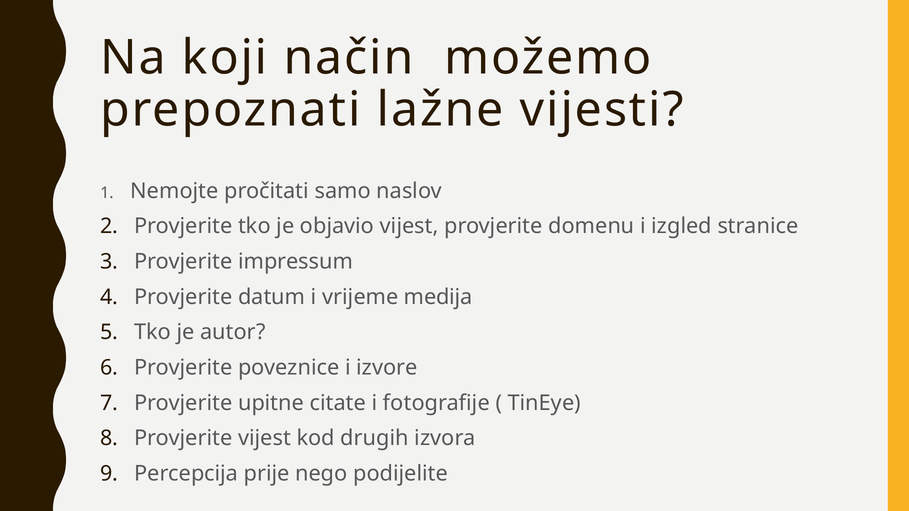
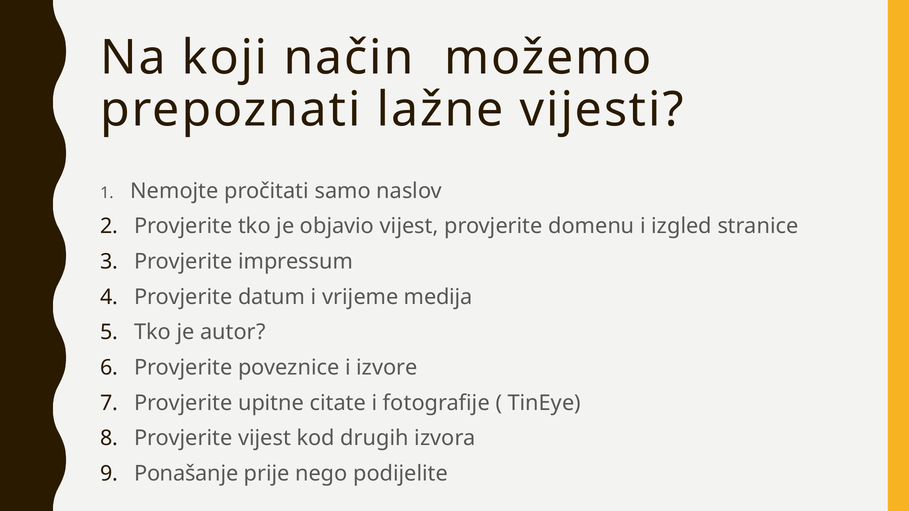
Percepcija: Percepcija -> Ponašanje (186, 474)
